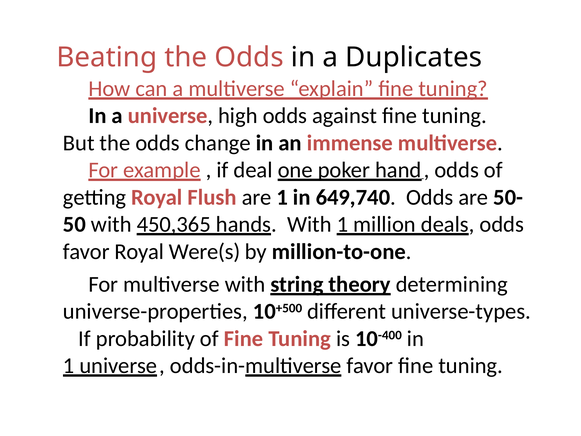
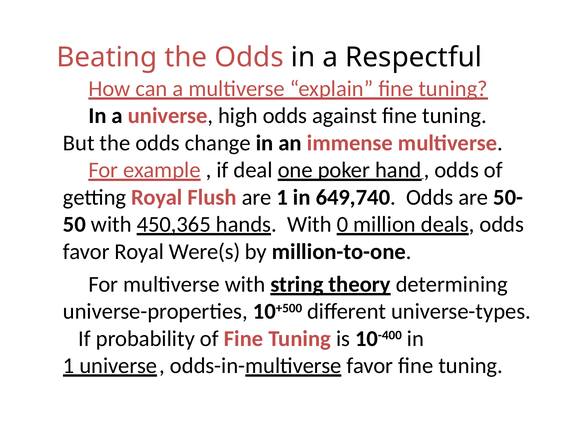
Duplicates: Duplicates -> Respectful (414, 57)
With 1: 1 -> 0 (343, 224)
